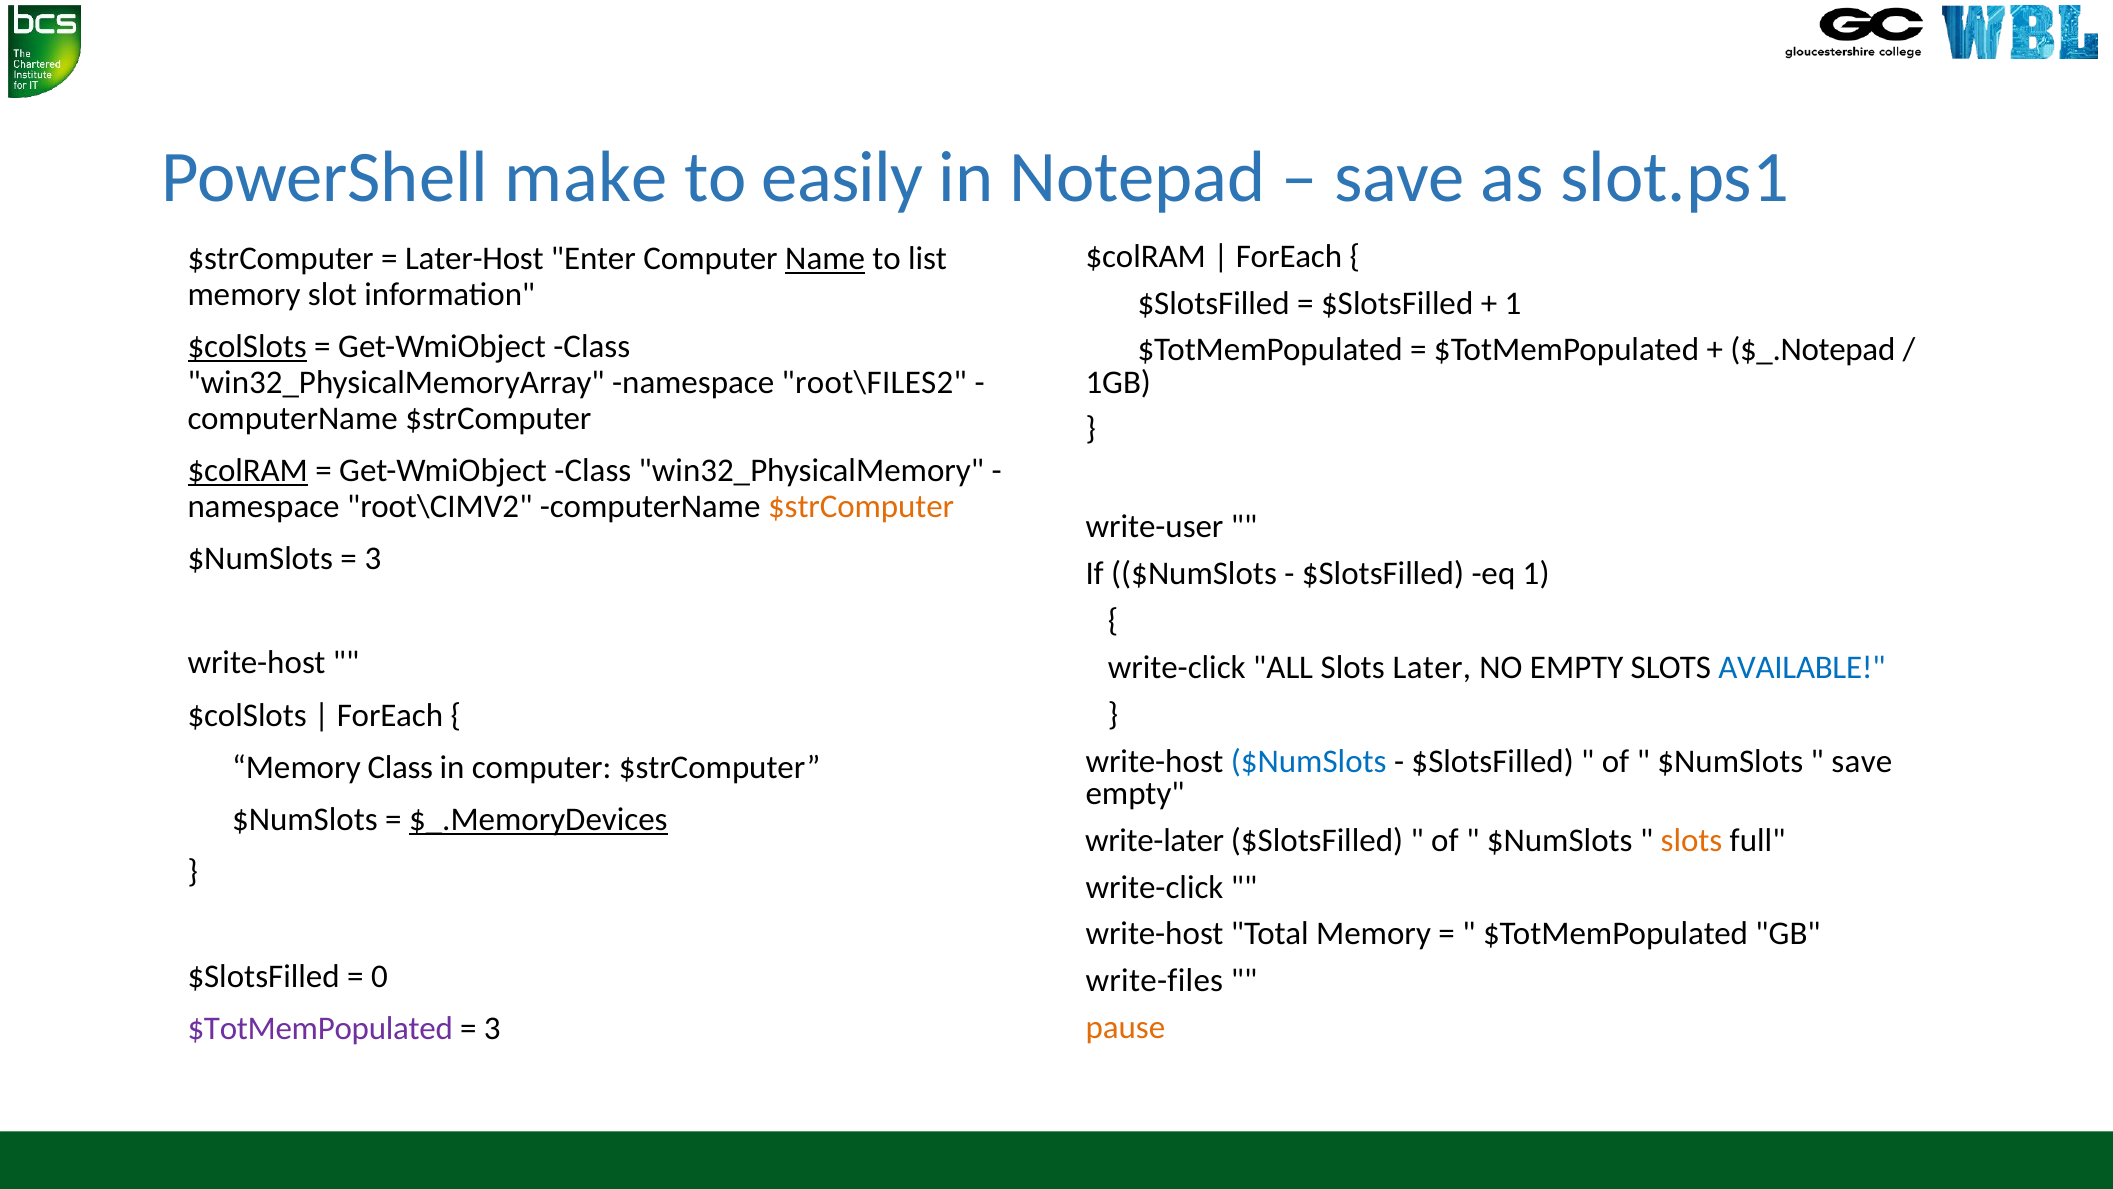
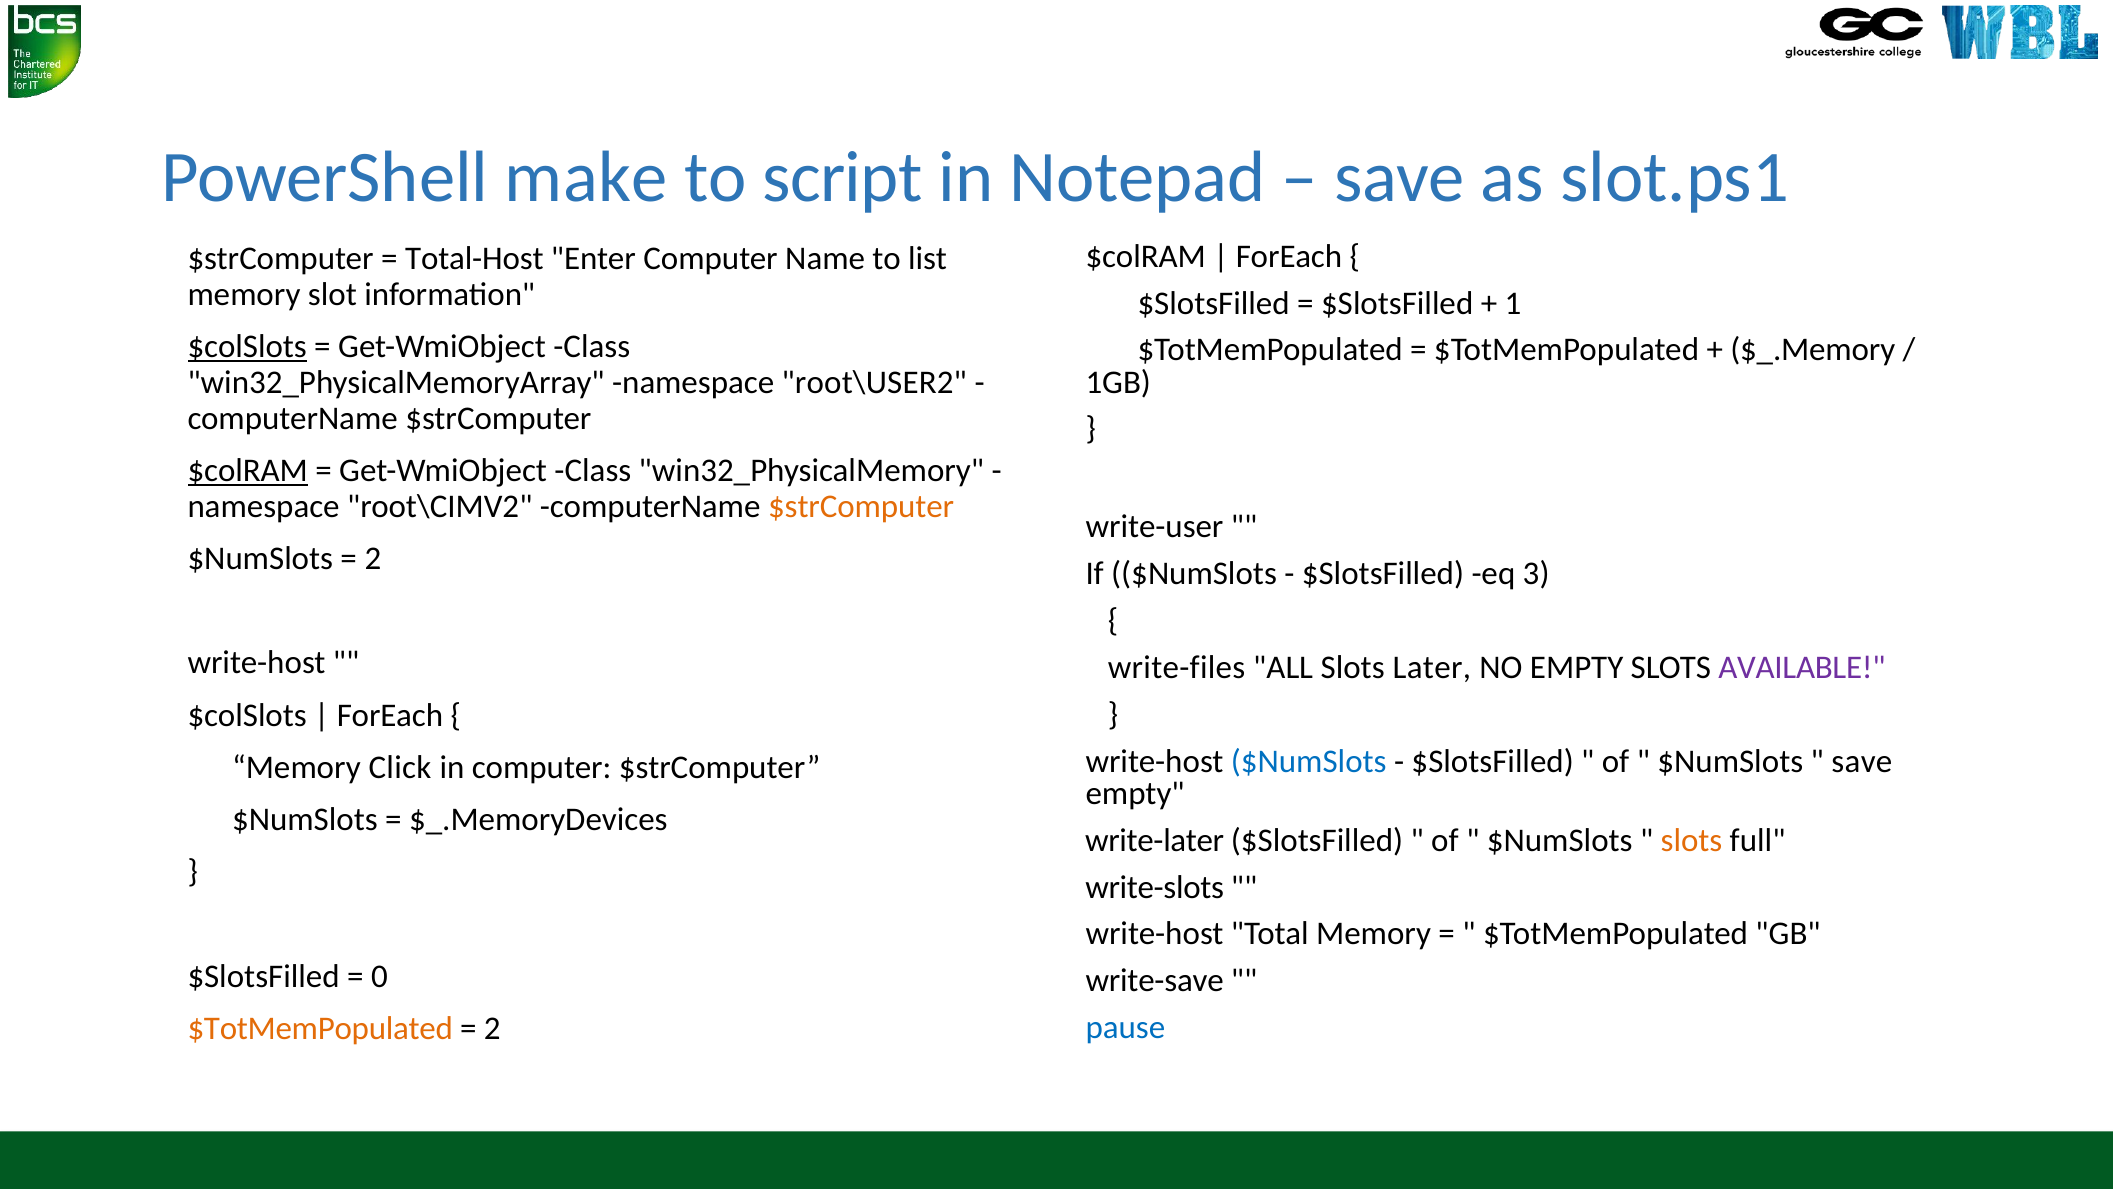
easily: easily -> script (843, 178)
Later-Host: Later-Host -> Total-Host (474, 259)
Name underline: present -> none (825, 259)
$_.Notepad: $_.Notepad -> $_.Memory (1813, 350)
root\FILES2: root\FILES2 -> root\USER2 (874, 383)
3: 3 -> 2 (373, 558)
eq 1: 1 -> 3 (1536, 573)
write-click: write-click -> write-files (1177, 667)
AVAILABLE colour: blue -> purple (1802, 667)
Memory Class: Class -> Click (400, 767)
$_.MemoryDevices underline: present -> none (538, 819)
write-click: write-click -> write-slots (1155, 887)
write-files: write-files -> write-save (1155, 981)
pause colour: orange -> blue (1125, 1028)
$TotMemPopulated colour: purple -> orange (320, 1028)
3: 3 -> 2 (492, 1028)
